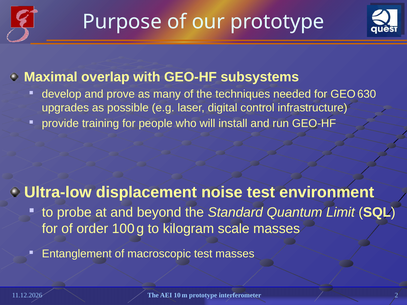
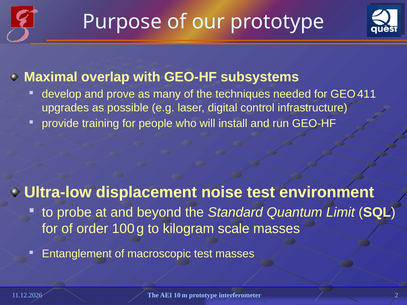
630: 630 -> 411 (367, 94)
